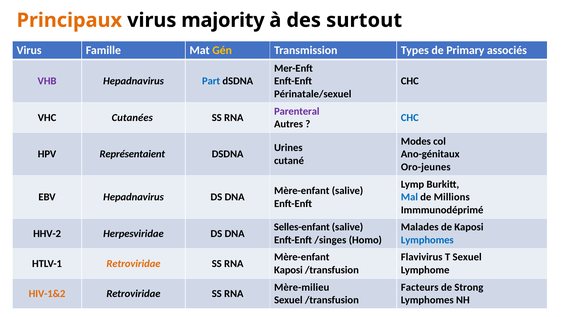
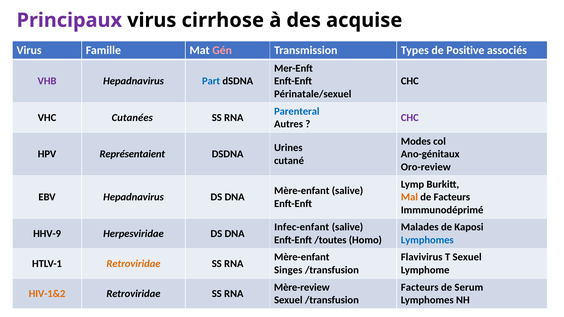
Principaux colour: orange -> purple (69, 20)
majority: majority -> cirrhose (223, 20)
surtout: surtout -> acquise (364, 20)
Gén colour: yellow -> pink (222, 50)
Primary: Primary -> Positive (465, 50)
Parenteral colour: purple -> blue (297, 111)
CHC colour: blue -> purple (410, 118)
Oro-jeunes: Oro-jeunes -> Oro-review (426, 167)
Mal colour: blue -> orange (409, 197)
de Millions: Millions -> Facteurs (452, 197)
Selles-enfant: Selles-enfant -> Infec-enfant (302, 227)
HHV-2: HHV-2 -> HHV-9 (47, 234)
/singes: /singes -> /toutes (330, 240)
Kaposi: Kaposi -> Singes (288, 270)
Mère-milieu: Mère-milieu -> Mère-review (302, 287)
Strong: Strong -> Serum (469, 287)
